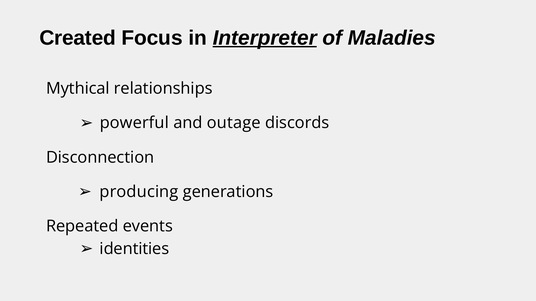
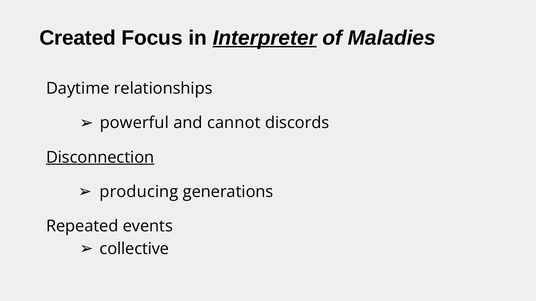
Mythical: Mythical -> Daytime (78, 89)
outage: outage -> cannot (234, 123)
Disconnection underline: none -> present (100, 158)
identities: identities -> collective (134, 249)
